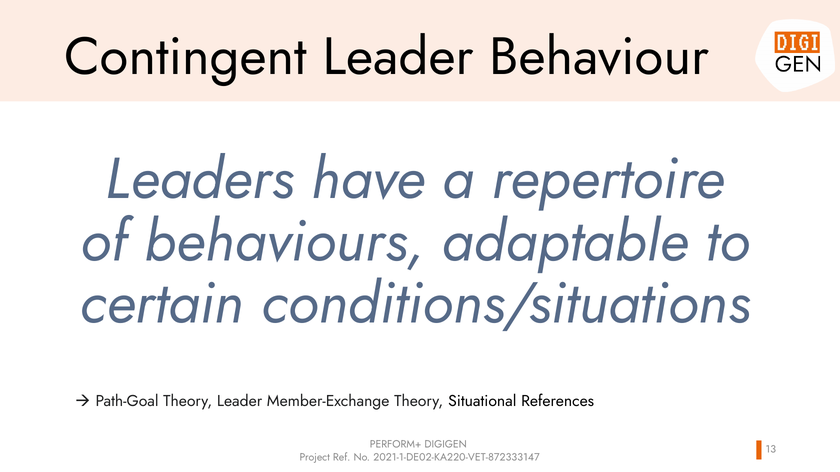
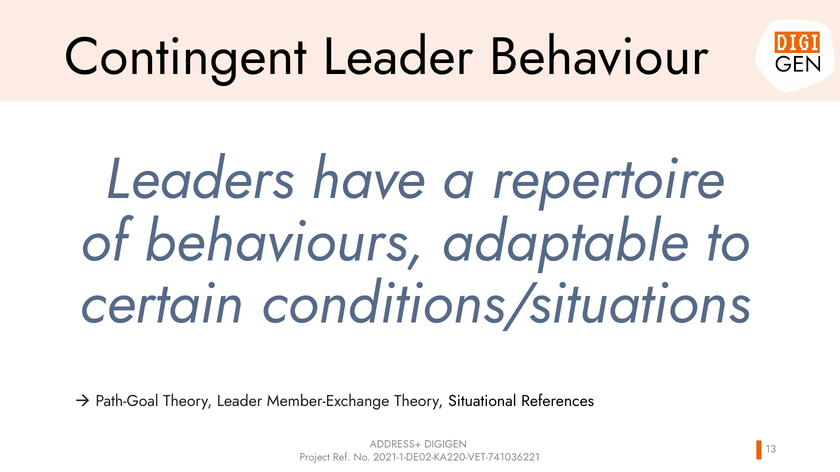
PERFORM+: PERFORM+ -> ADDRESS+ (396, 445)
2021-1-DE02-KA220-VET-872333147: 2021-1-DE02-KA220-VET-872333147 -> 2021-1-DE02-KA220-VET-741036221 (457, 458)
